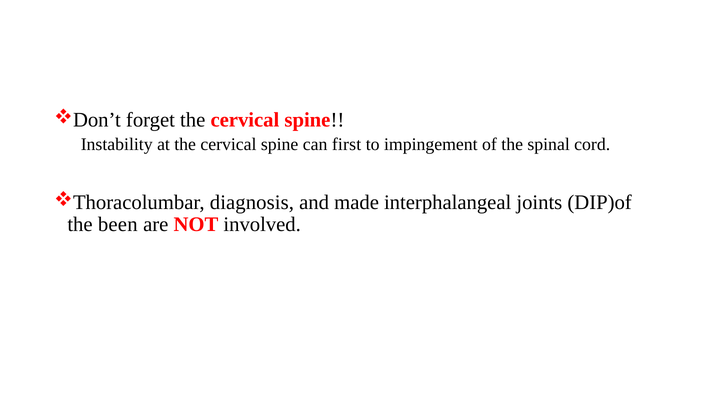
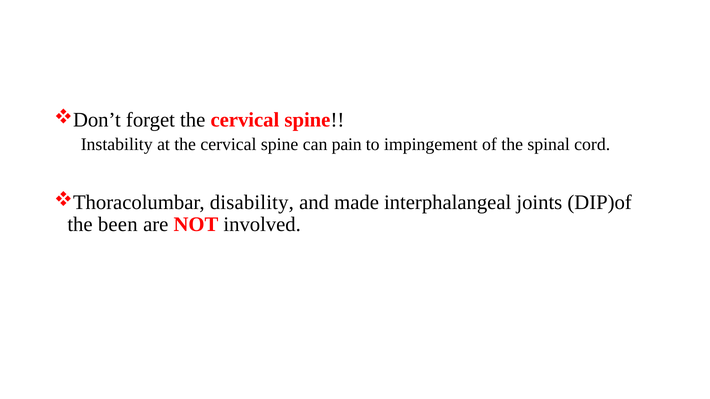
first: first -> pain (347, 145)
diagnosis: diagnosis -> disability (252, 202)
